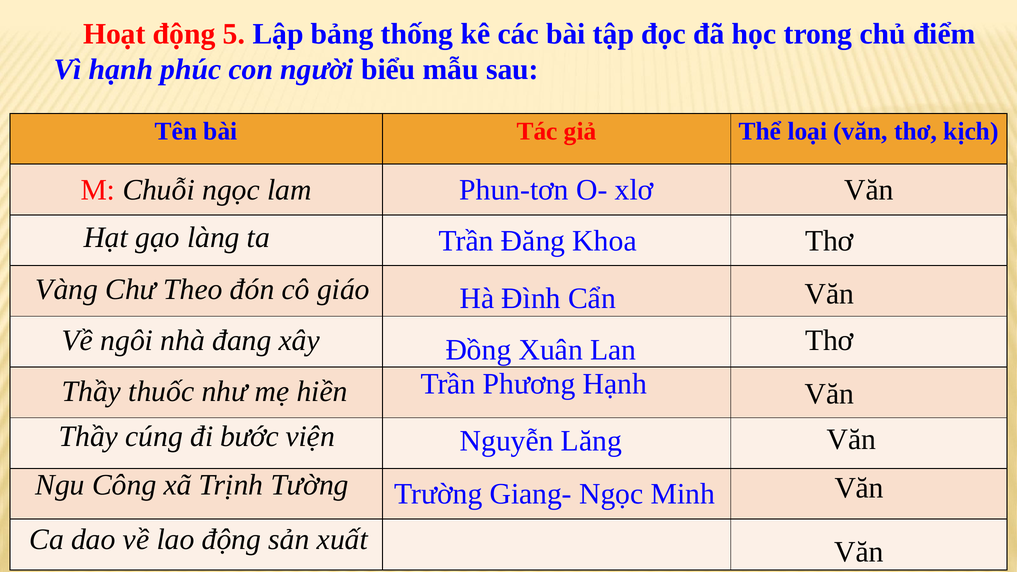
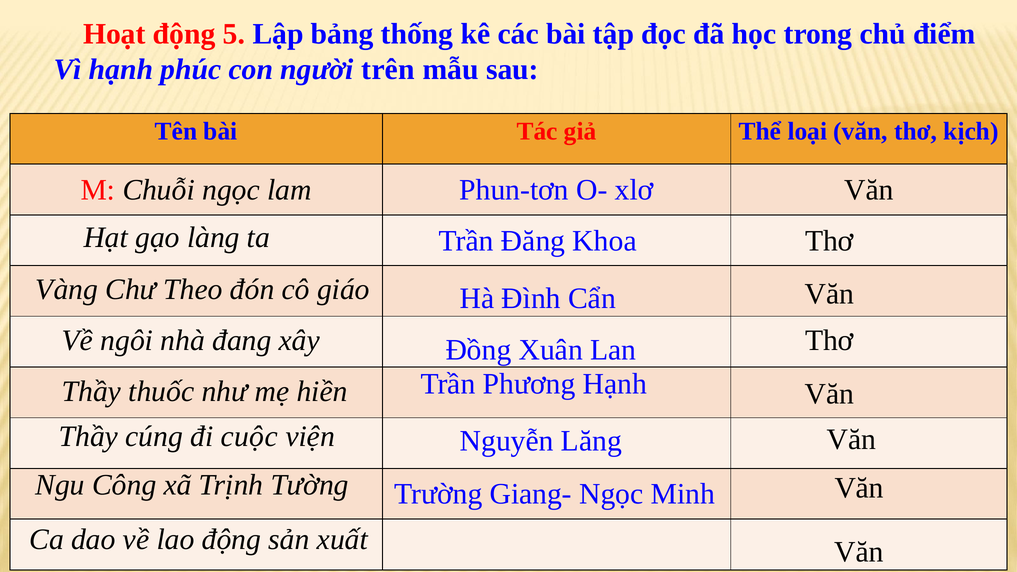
biểu: biểu -> trên (388, 70)
bước: bước -> cuộc (249, 437)
